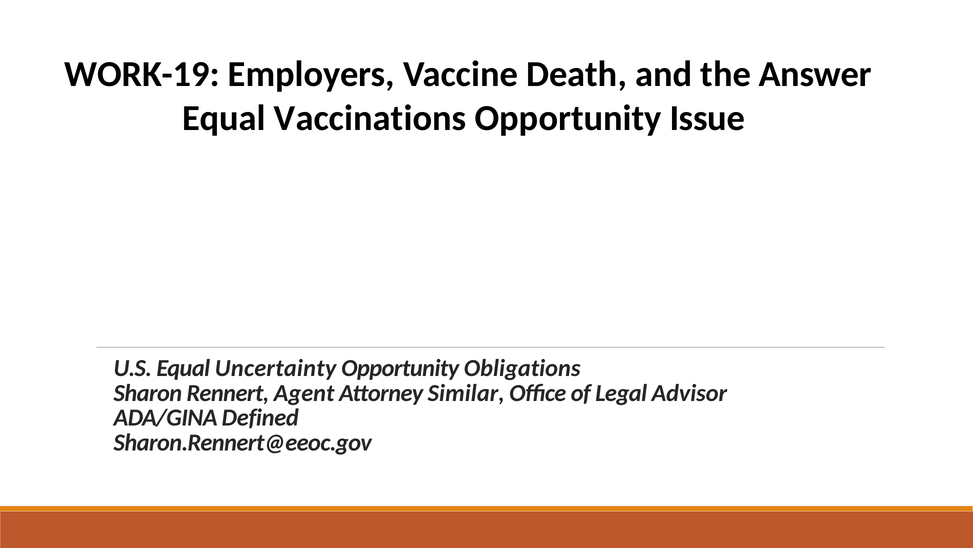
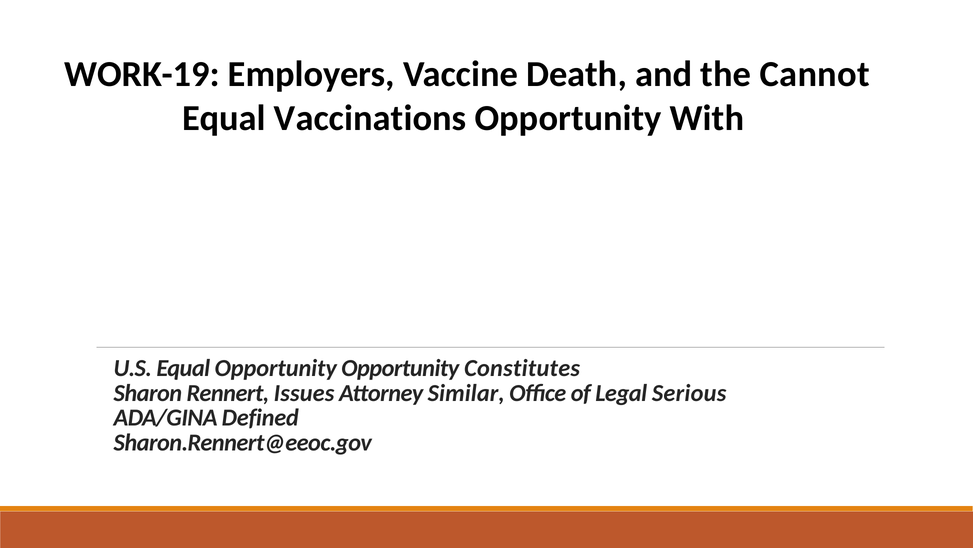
Answer: Answer -> Cannot (815, 74)
Issue: Issue -> With (707, 118)
Equal Uncertainty: Uncertainty -> Opportunity (276, 368)
Obligations: Obligations -> Constitutes (522, 368)
Agent: Agent -> Issues (304, 392)
Advisor: Advisor -> Serious (689, 392)
